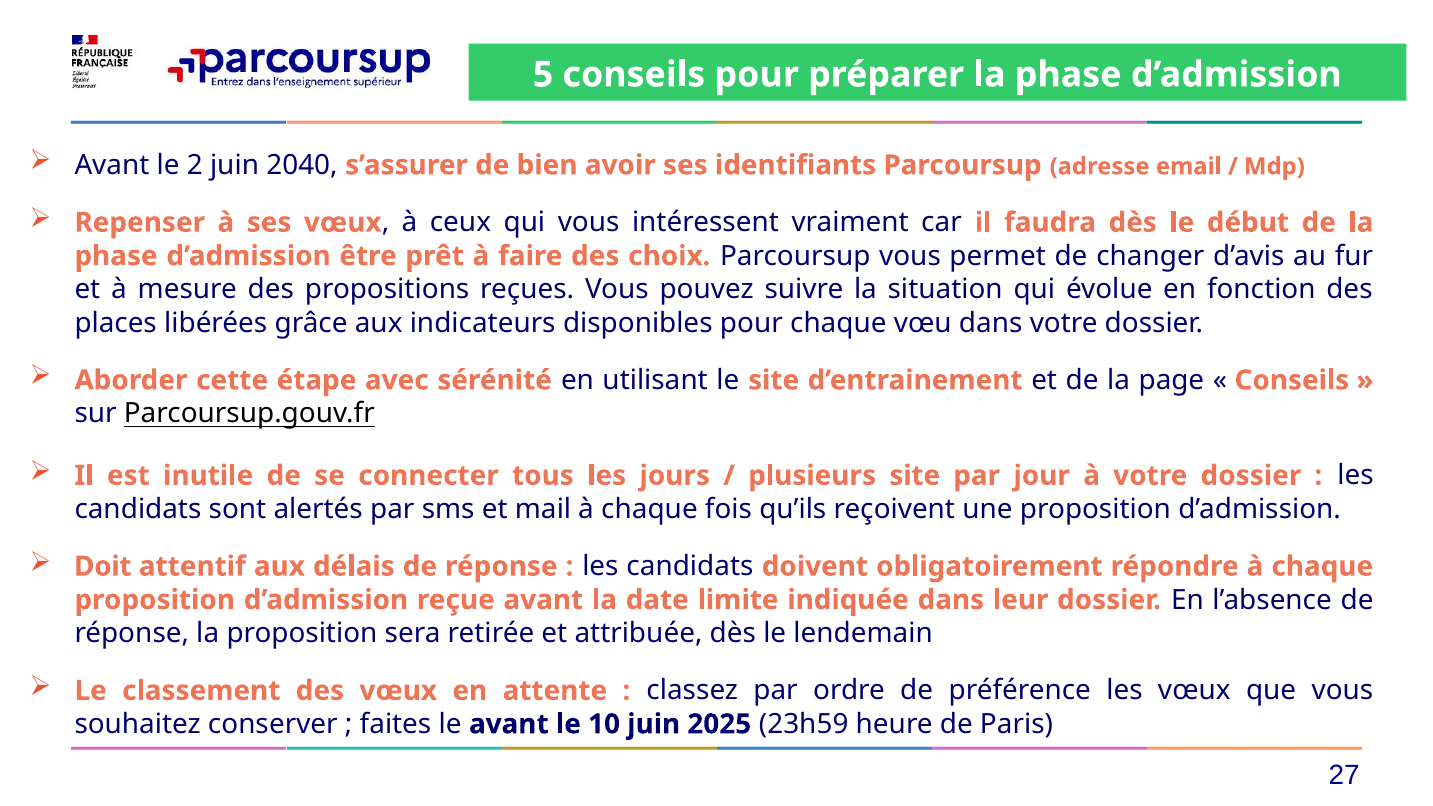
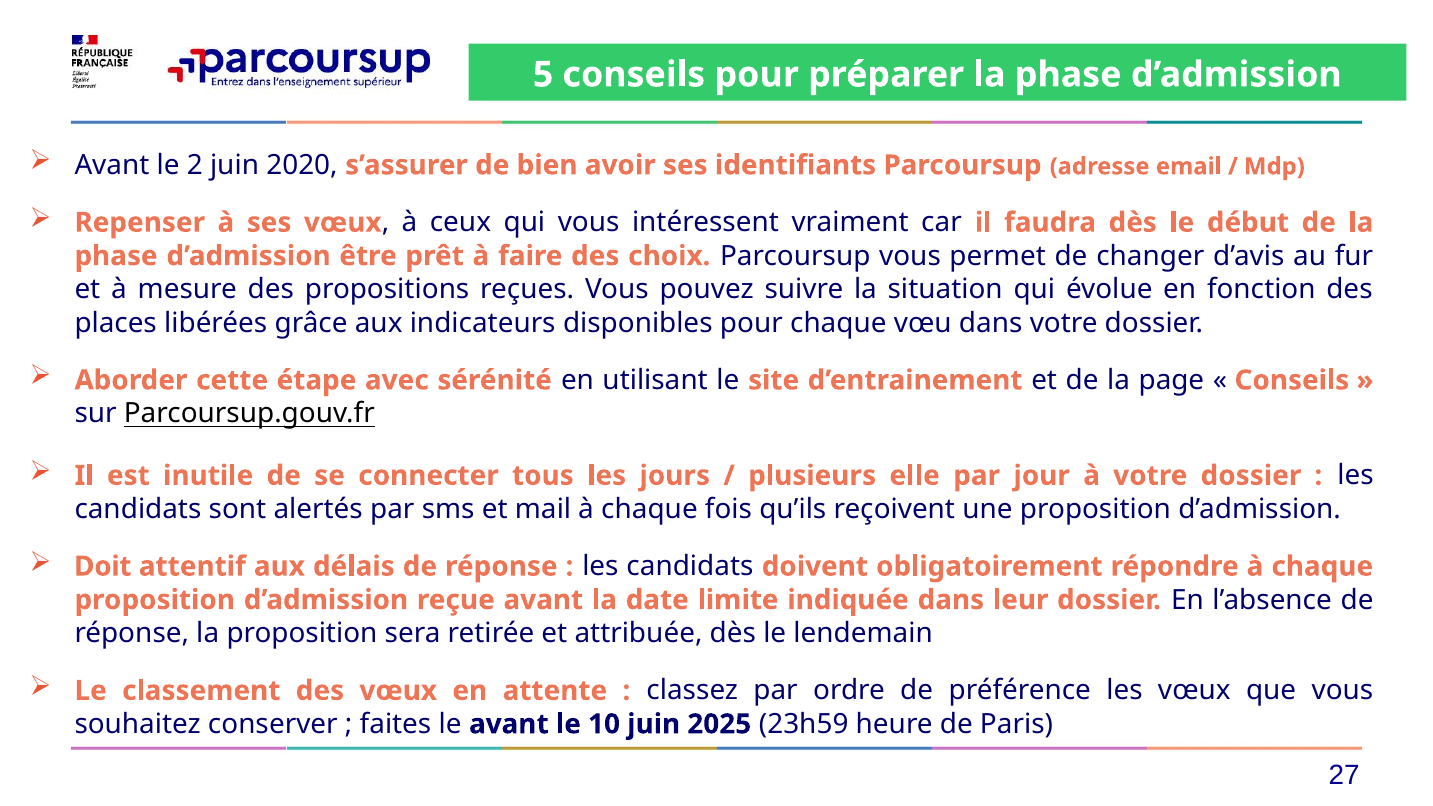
2040: 2040 -> 2020 (302, 165)
plusieurs site: site -> elle (915, 476)
